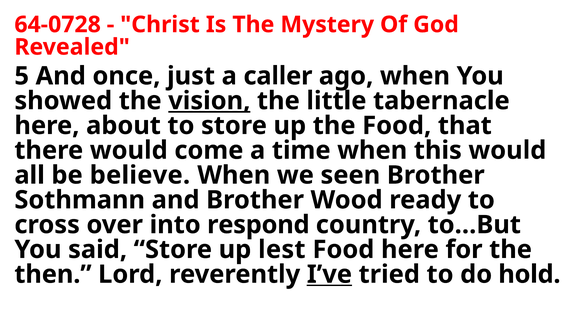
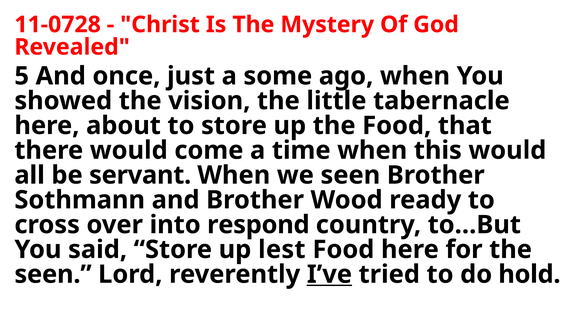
64-0728: 64-0728 -> 11-0728 (58, 25)
caller: caller -> some (278, 76)
vision underline: present -> none (209, 101)
believe: believe -> servant (140, 175)
then: then -> seen (53, 274)
